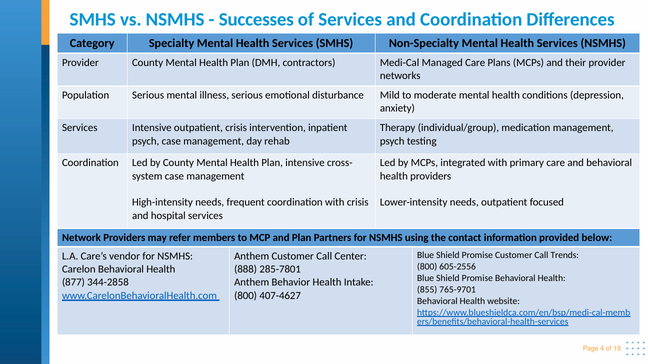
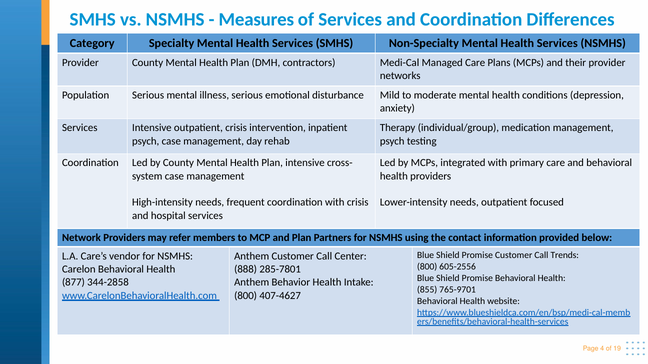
Successes: Successes -> Measures (256, 20)
